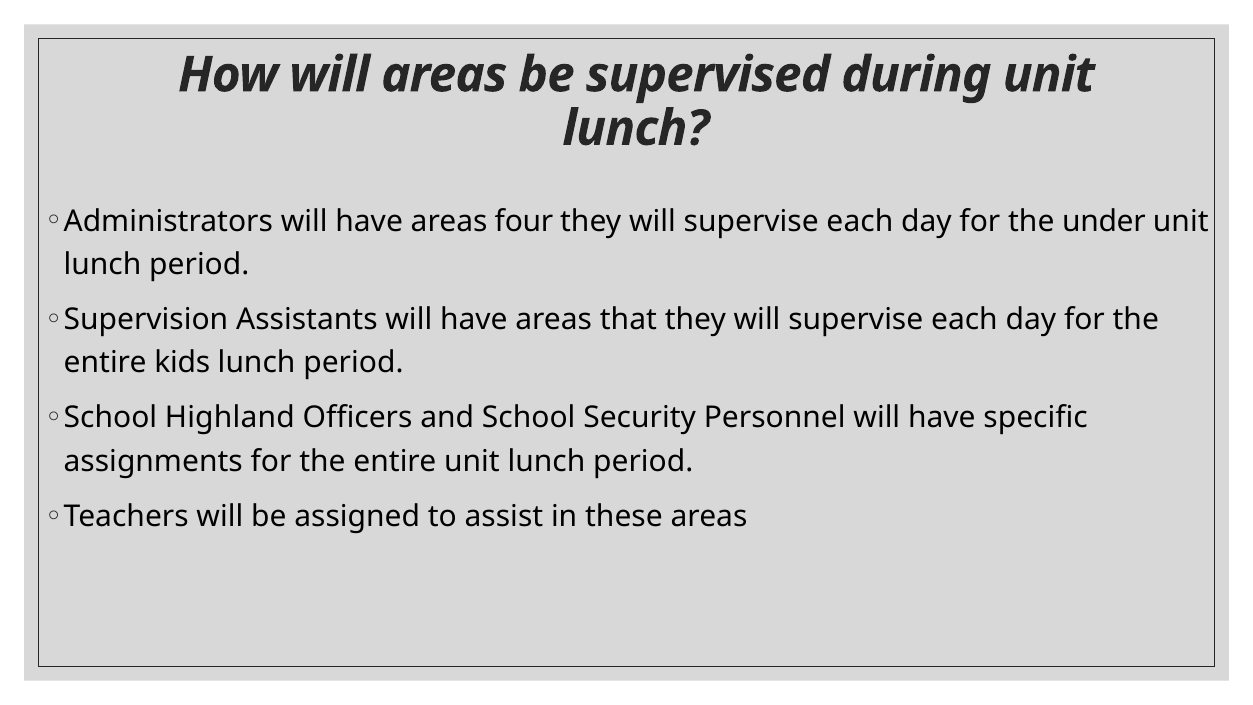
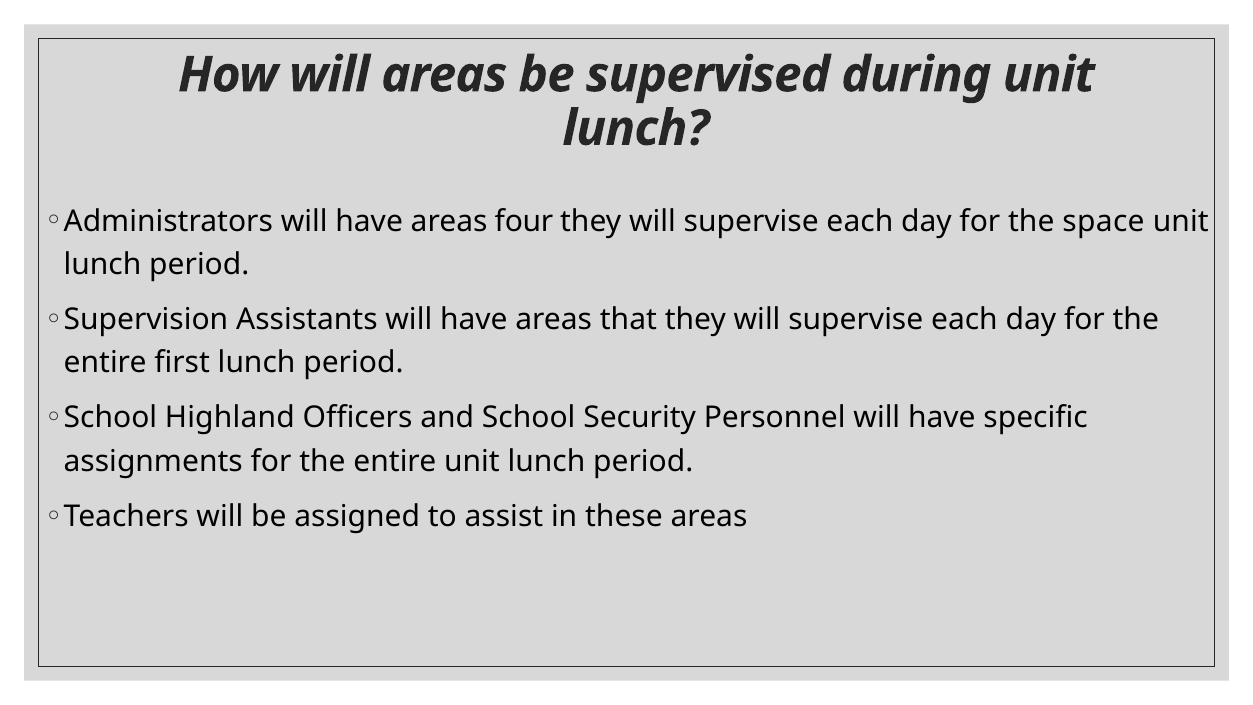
under: under -> space (1104, 221)
kids: kids -> first (182, 363)
